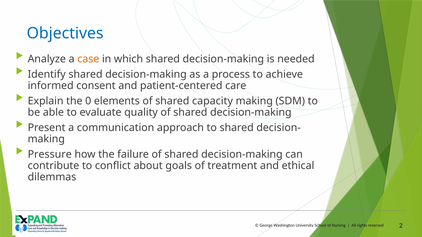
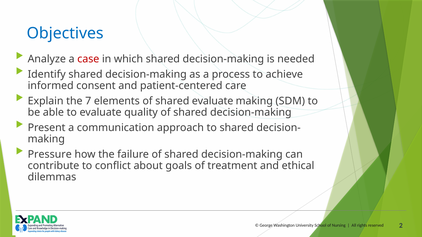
case colour: orange -> red (88, 59)
0: 0 -> 7 (88, 101)
shared capacity: capacity -> evaluate (213, 101)
